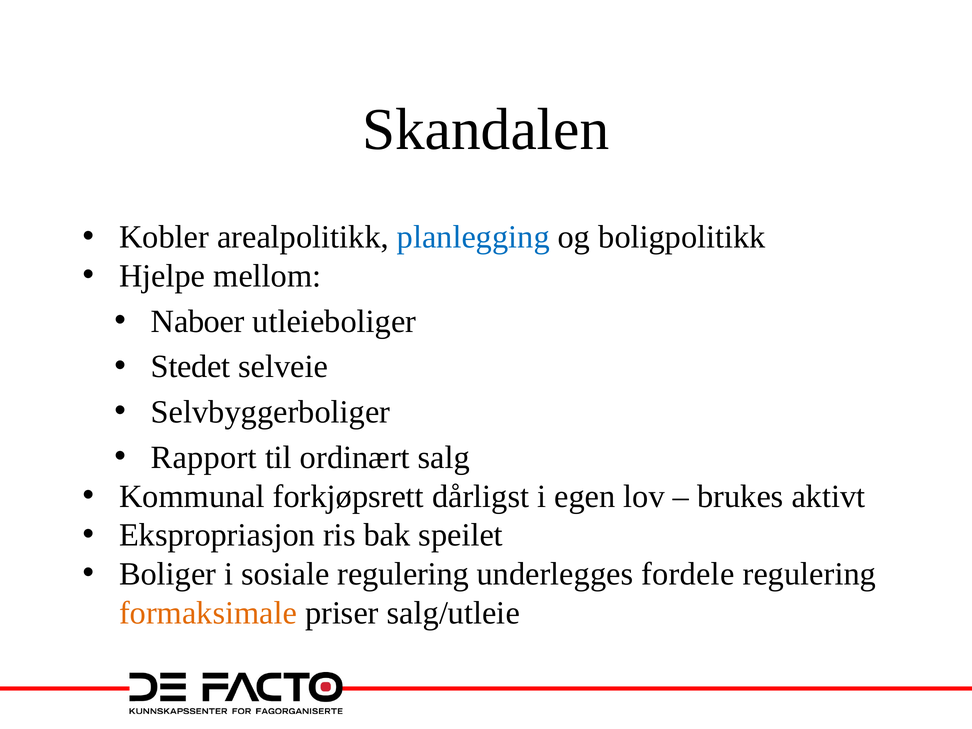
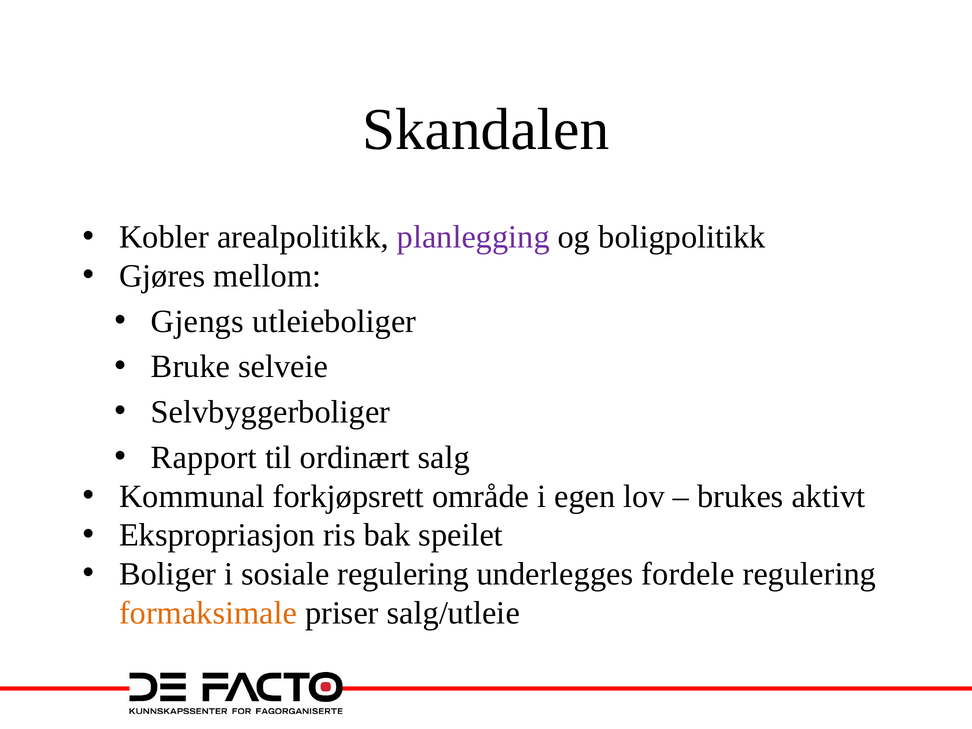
planlegging colour: blue -> purple (473, 237)
Hjelpe: Hjelpe -> Gjøres (162, 276)
Naboer: Naboer -> Gjengs (198, 321)
Stedet: Stedet -> Bruke (191, 367)
dårligst: dårligst -> område (481, 496)
